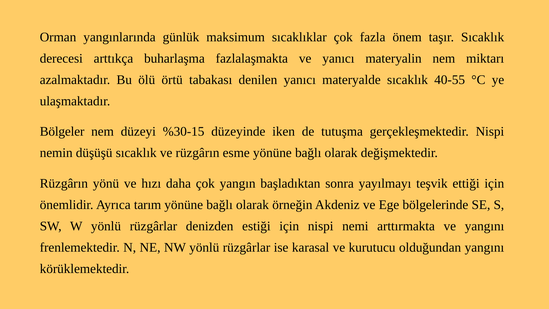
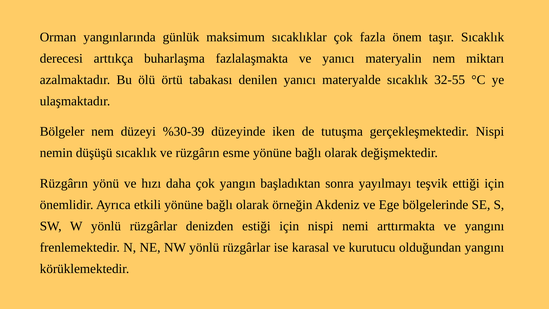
40-55: 40-55 -> 32-55 (450, 80)
%30-15: %30-15 -> %30-39 (184, 132)
tarım: tarım -> etkili (148, 205)
